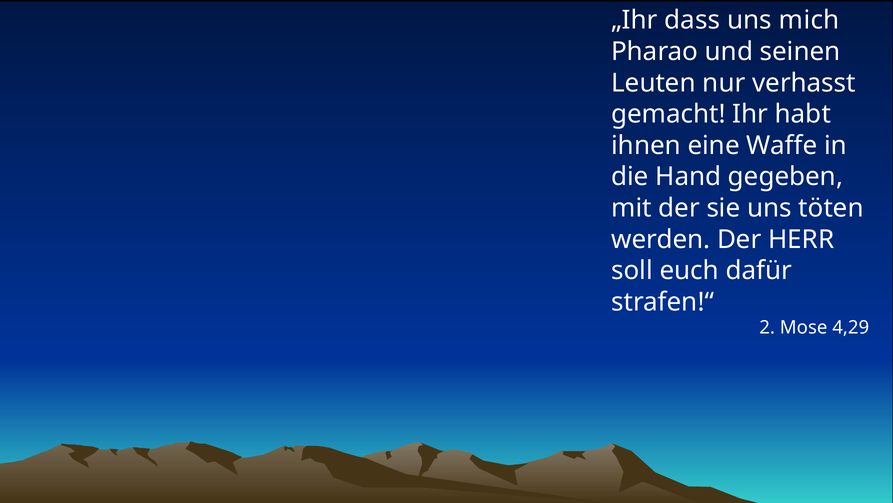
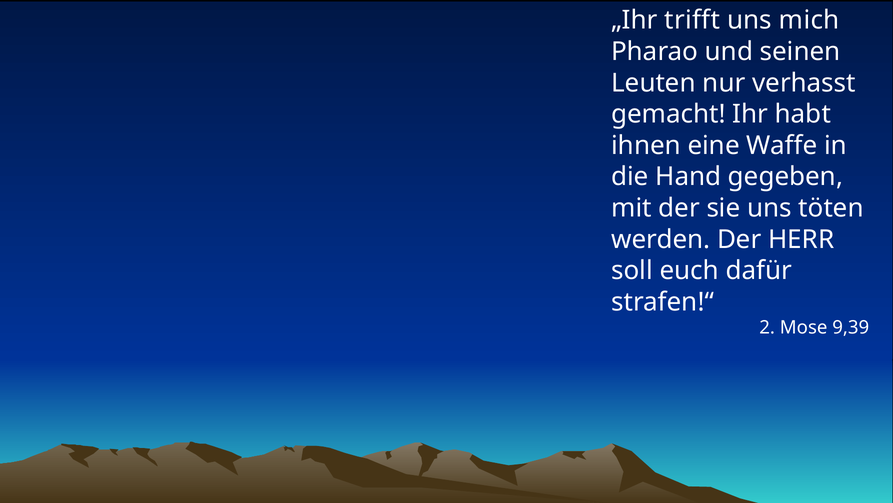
dass: dass -> trifft (692, 20)
4,29: 4,29 -> 9,39 (851, 327)
